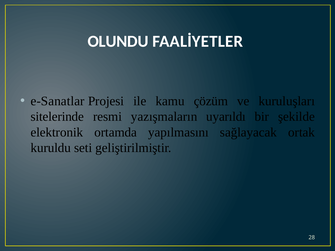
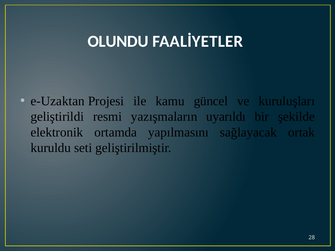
e-Sanatlar: e-Sanatlar -> e-Uzaktan (58, 101)
çözüm: çözüm -> güncel (211, 101)
sitelerinde: sitelerinde -> geliştirildi (57, 117)
